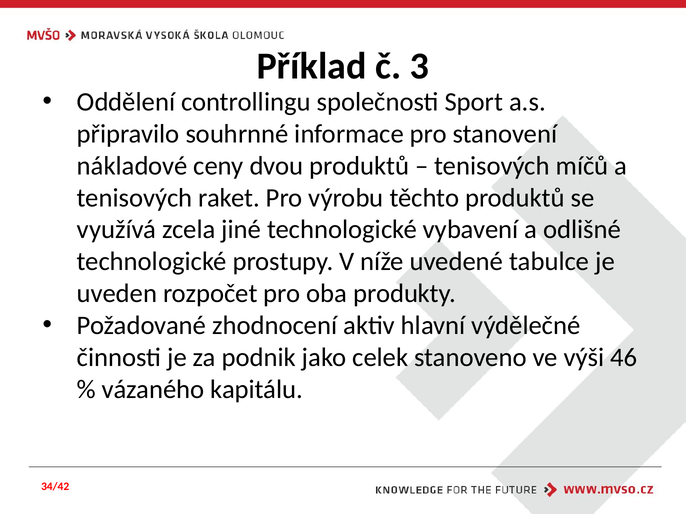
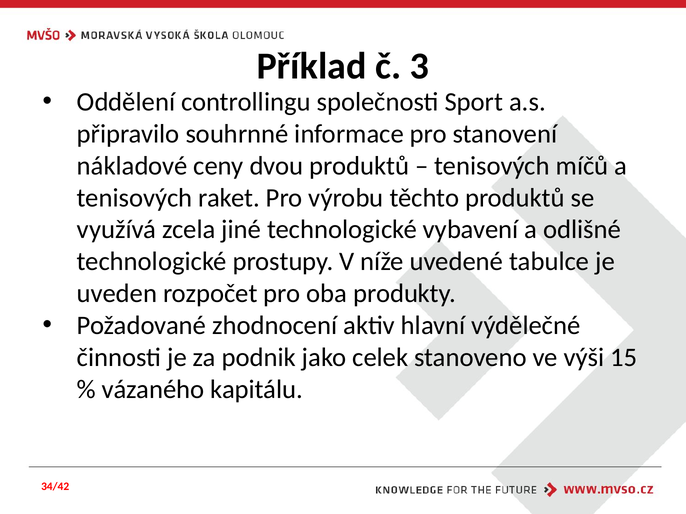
46: 46 -> 15 (624, 358)
